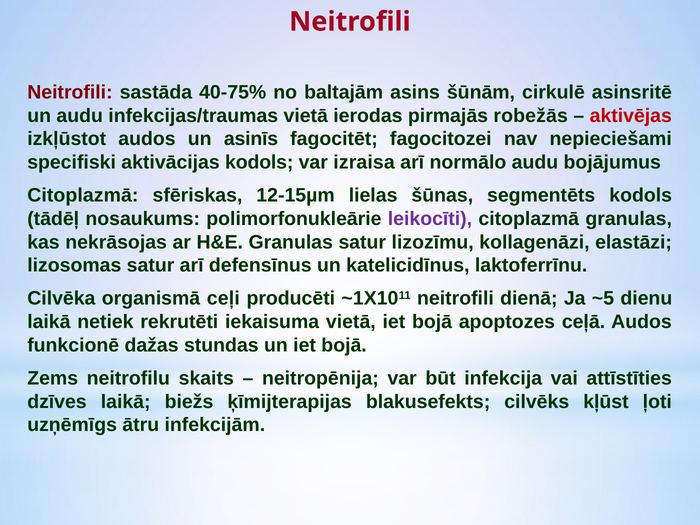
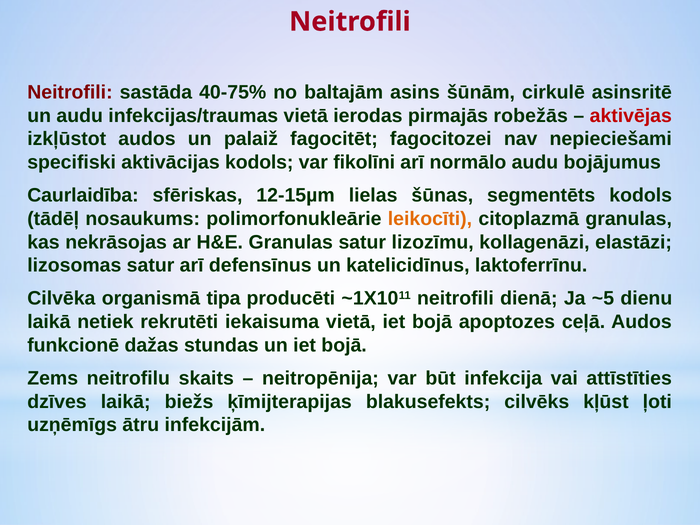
asinīs: asinīs -> palaiž (251, 139)
izraisa: izraisa -> fikolīni (364, 162)
Citoplazmā: Citoplazmā -> Caurlaidība (83, 195)
leikocīti colour: purple -> orange (430, 219)
ceļi: ceļi -> tipa (223, 299)
